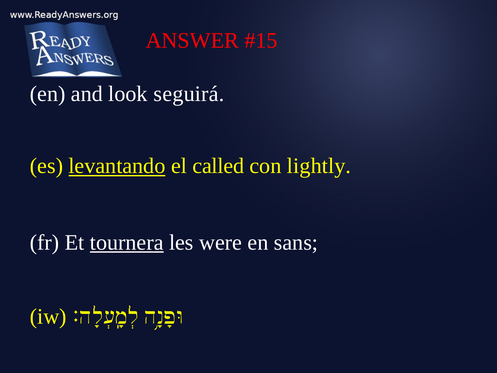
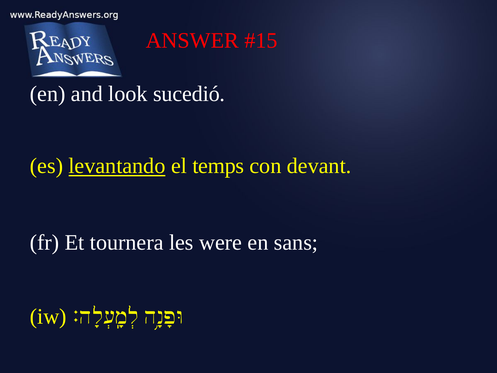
seguirá: seguirá -> sucedió (189, 94)
called: called -> temps (218, 166)
lightly: lightly -> devant (319, 166)
tournera underline: present -> none (127, 242)
